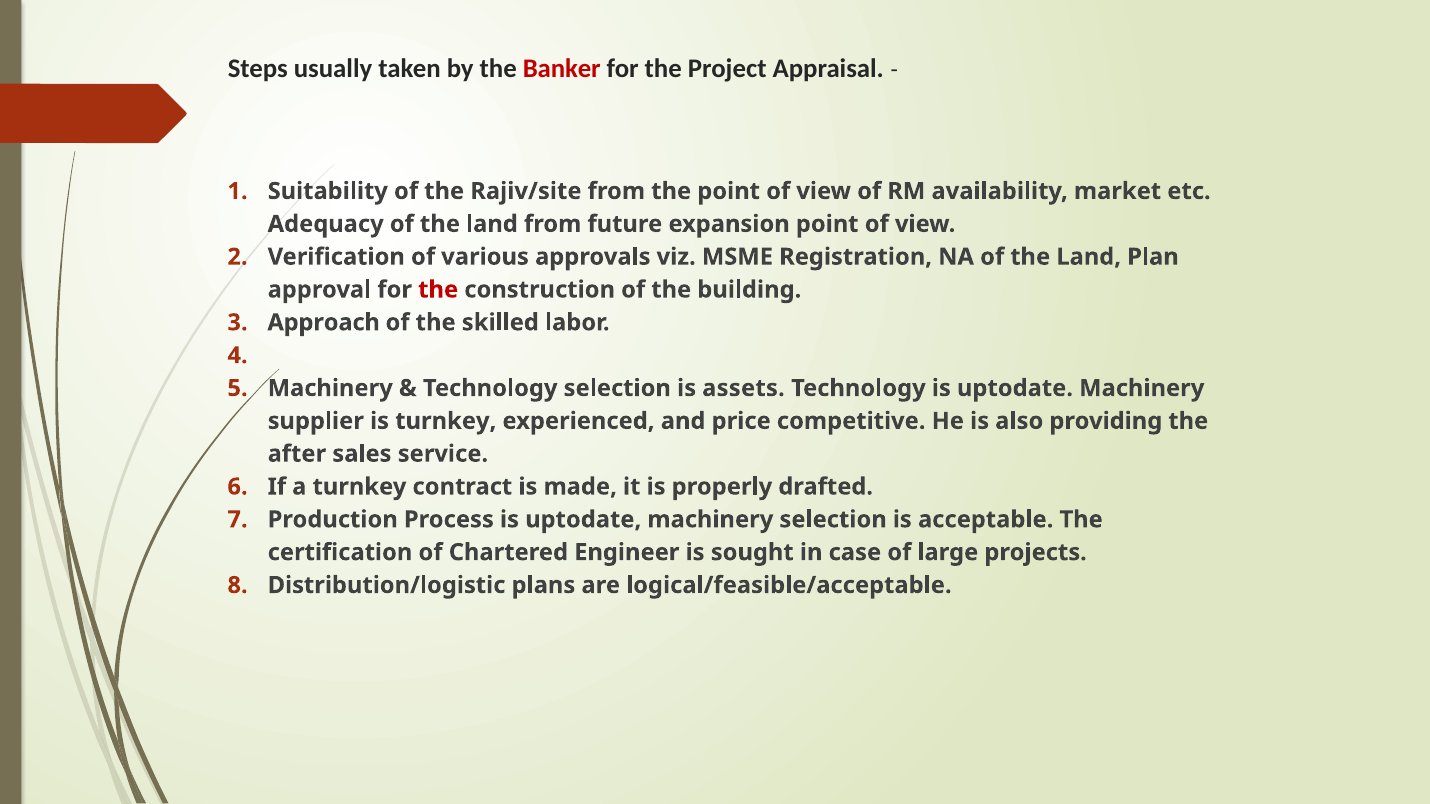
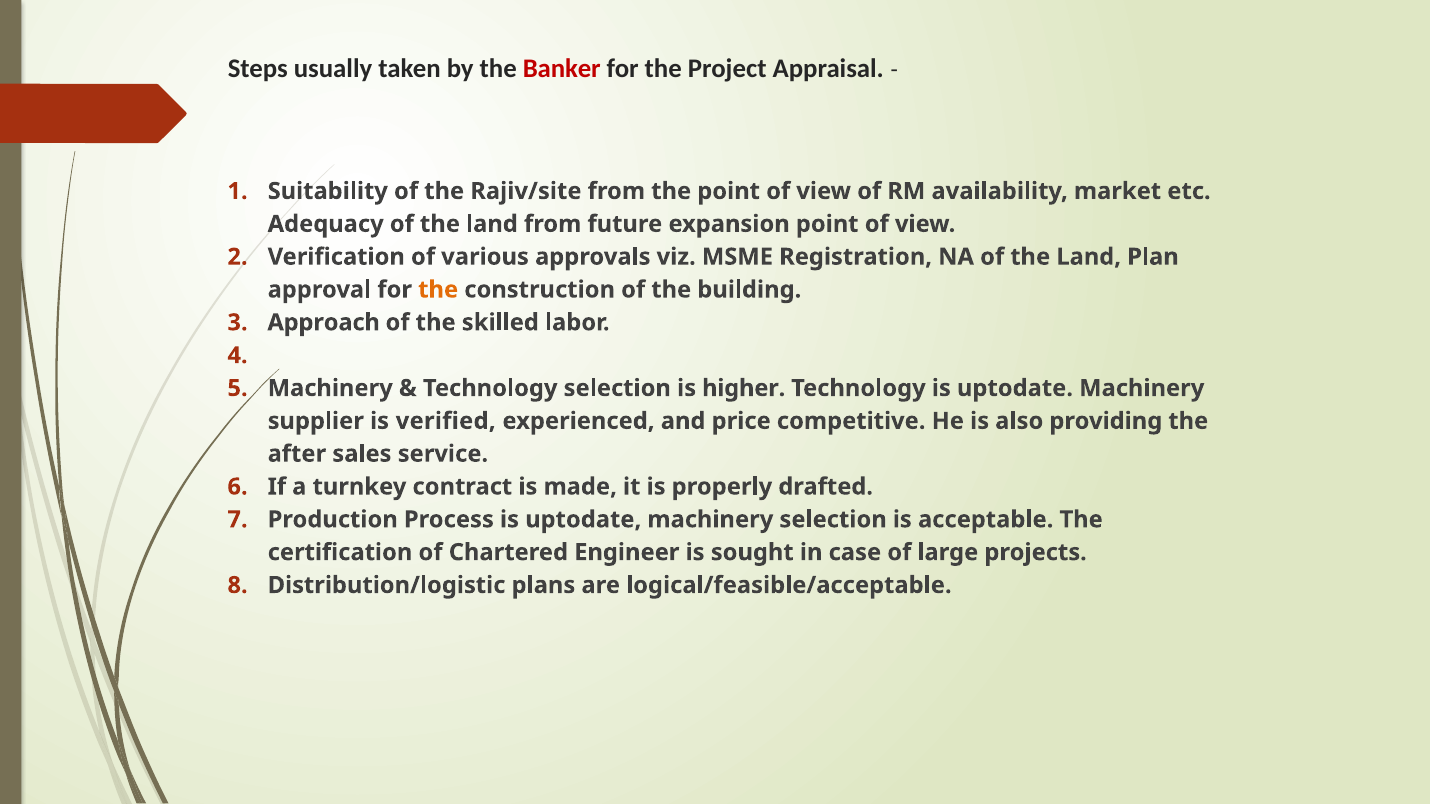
the colour: red -> orange (438, 290)
assets: assets -> higher (744, 388)
is turnkey: turnkey -> verified (446, 421)
